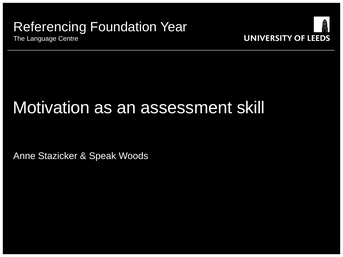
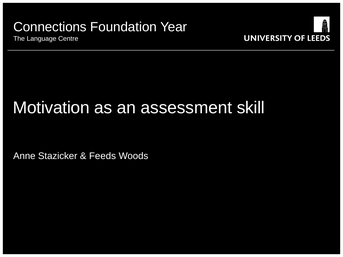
Referencing: Referencing -> Connections (50, 27)
Speak: Speak -> Feeds (103, 156)
